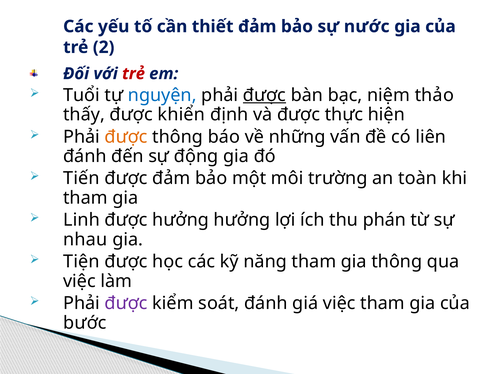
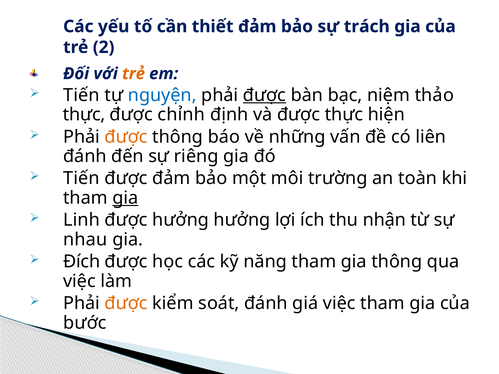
nước: nước -> trách (367, 27)
trẻ colour: red -> orange (134, 74)
Tuổi: Tuổi -> Tiến (81, 95)
thấy: thấy -> thực (84, 115)
khiển: khiển -> chỉnh (181, 115)
động: động -> riêng (196, 156)
gia underline: none -> present (125, 198)
phán: phán -> nhận (384, 220)
Tiện: Tiện -> Đích (82, 262)
được colour: purple -> orange (126, 304)
